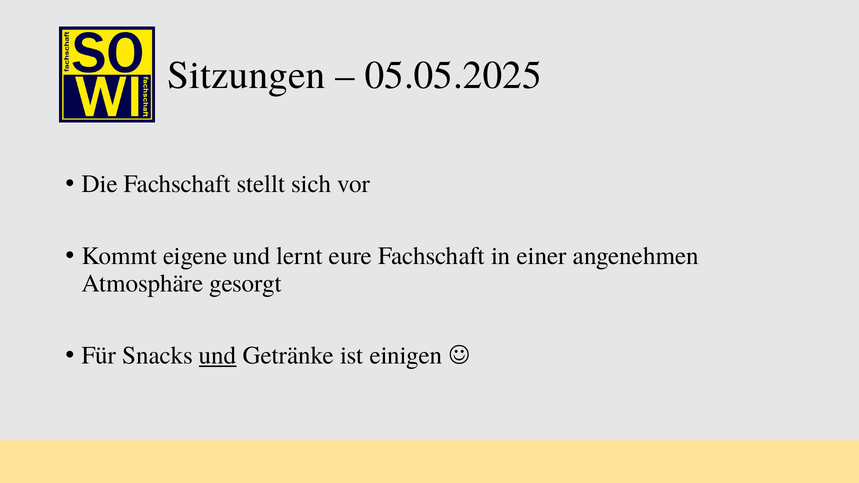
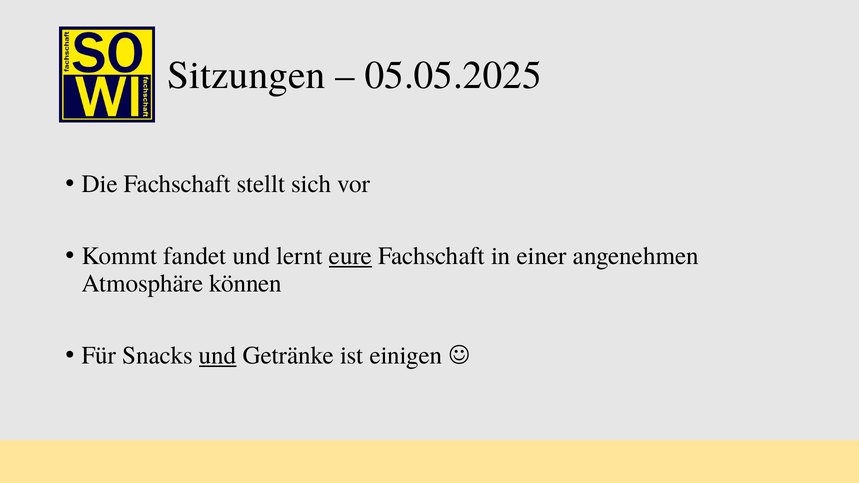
eigene: eigene -> fandet (195, 256)
eure underline: none -> present (350, 256)
gesorgt: gesorgt -> können (245, 283)
